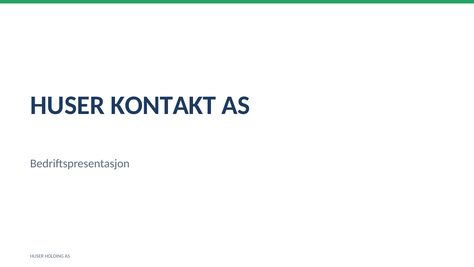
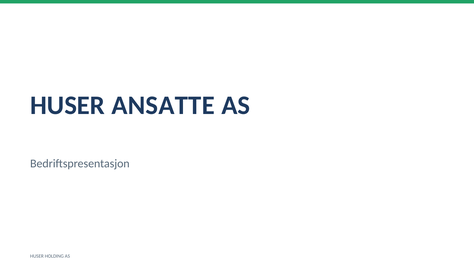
KONTAKT: KONTAKT -> ANSATTE (163, 105)
